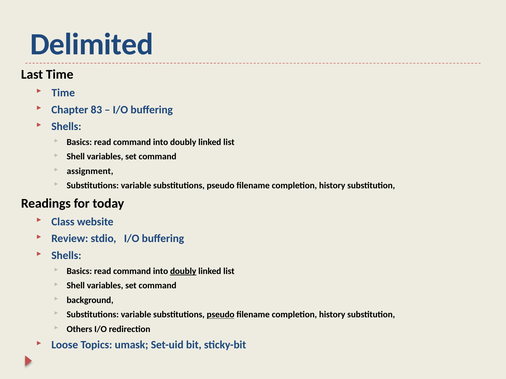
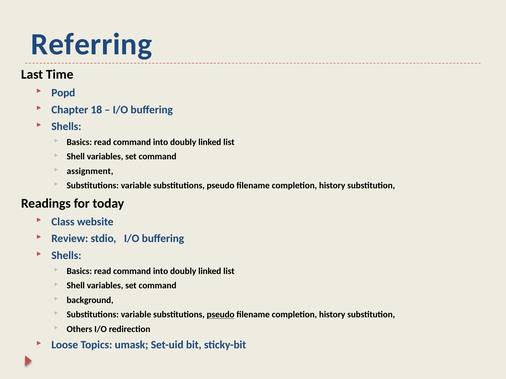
Delimited: Delimited -> Referring (91, 44)
Time: Time -> Popd (63, 93)
83: 83 -> 18 (96, 110)
doubly underline: present -> none (183, 272)
